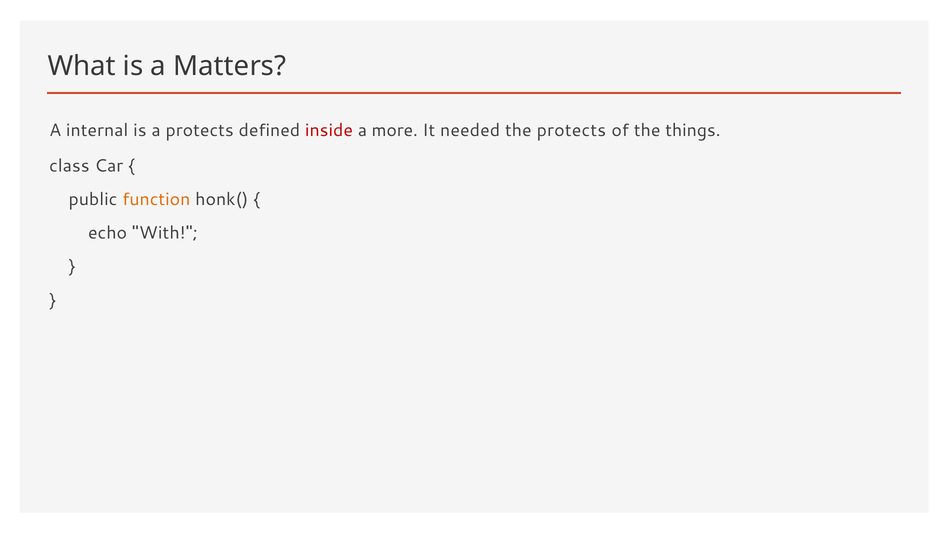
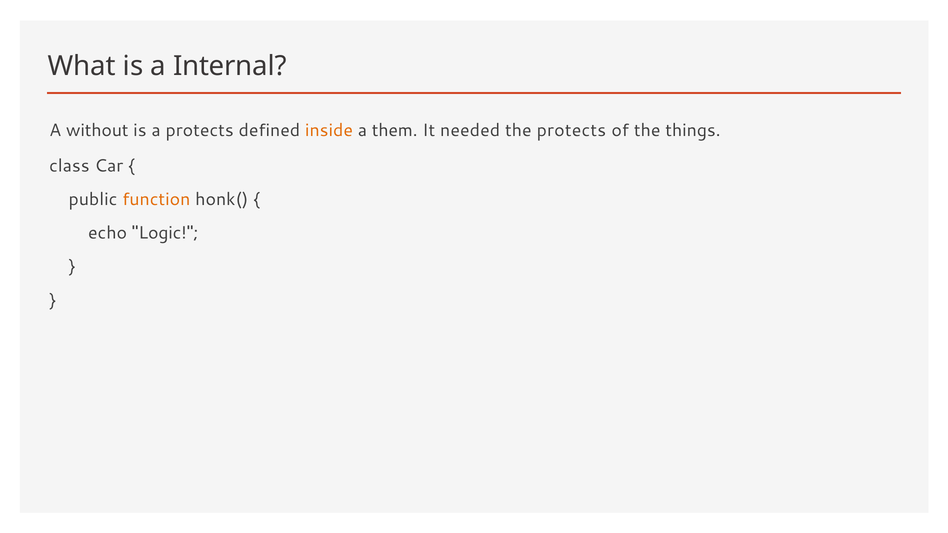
Matters: Matters -> Internal (230, 66)
internal: internal -> without (97, 130)
inside colour: red -> orange (329, 130)
more: more -> them (395, 130)
With: With -> Logic (165, 233)
